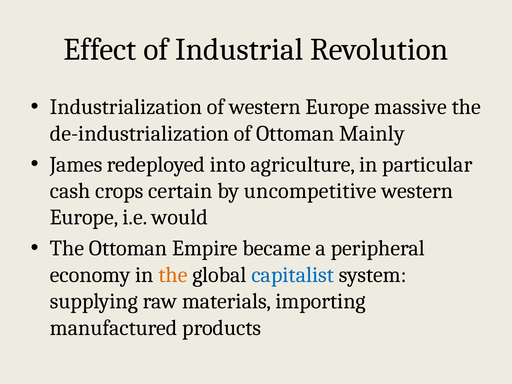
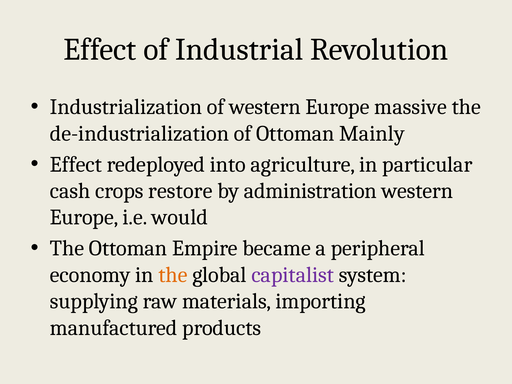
James: James -> Effect (76, 164)
certain: certain -> restore (180, 191)
uncompetitive: uncompetitive -> administration (310, 191)
capitalist colour: blue -> purple (293, 275)
